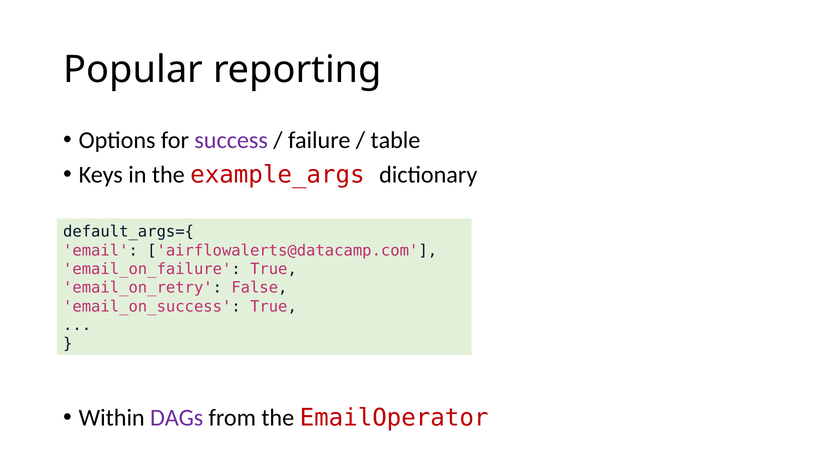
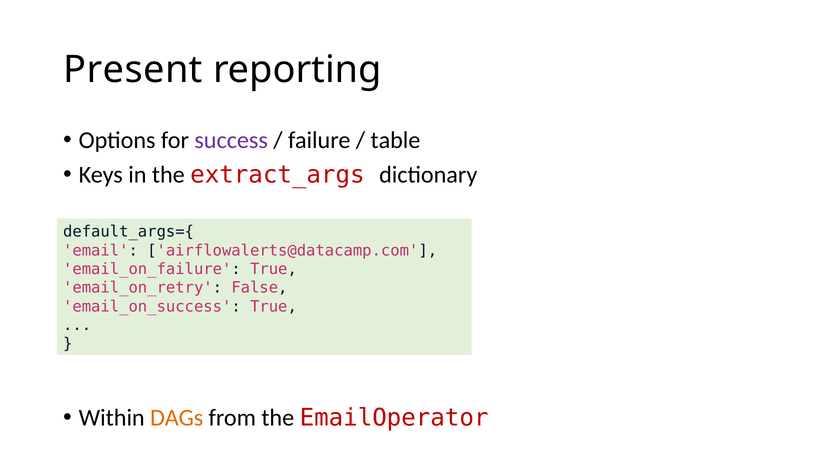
Popular: Popular -> Present (133, 70)
example_args: example_args -> extract_args (277, 175)
DAGs colour: purple -> orange (177, 418)
